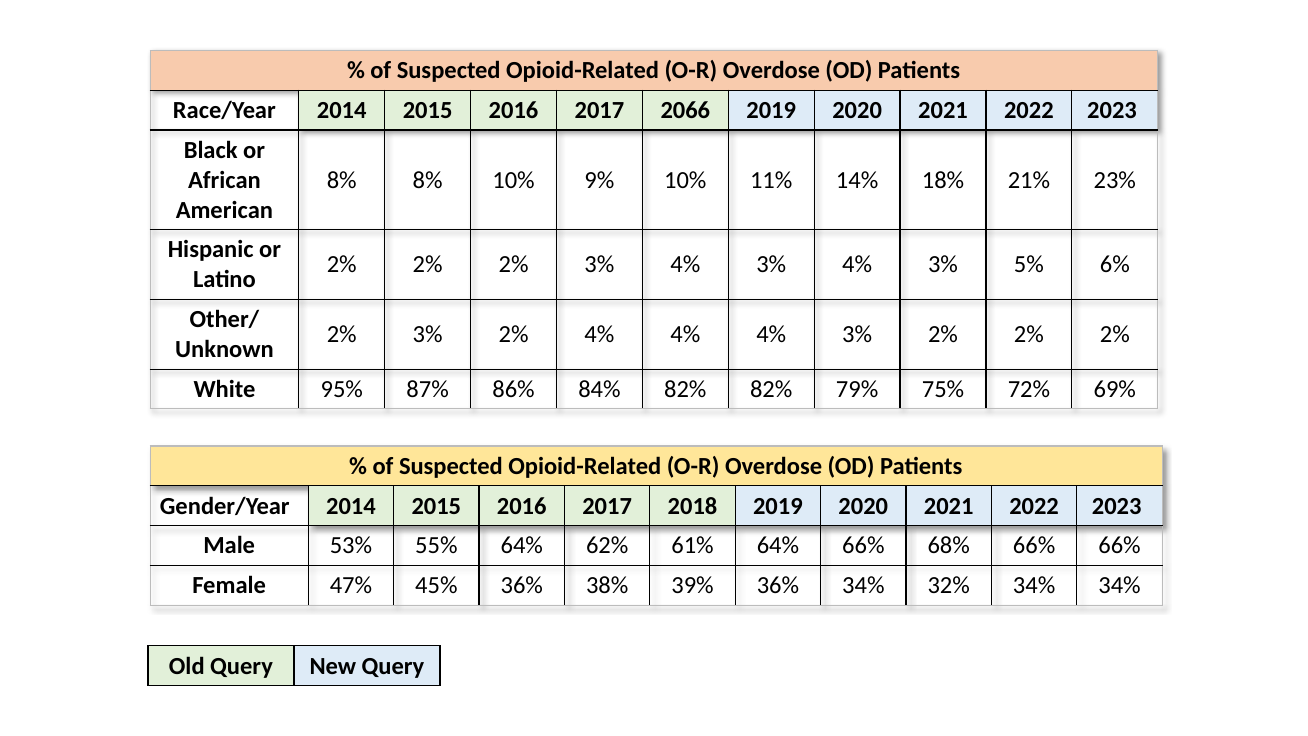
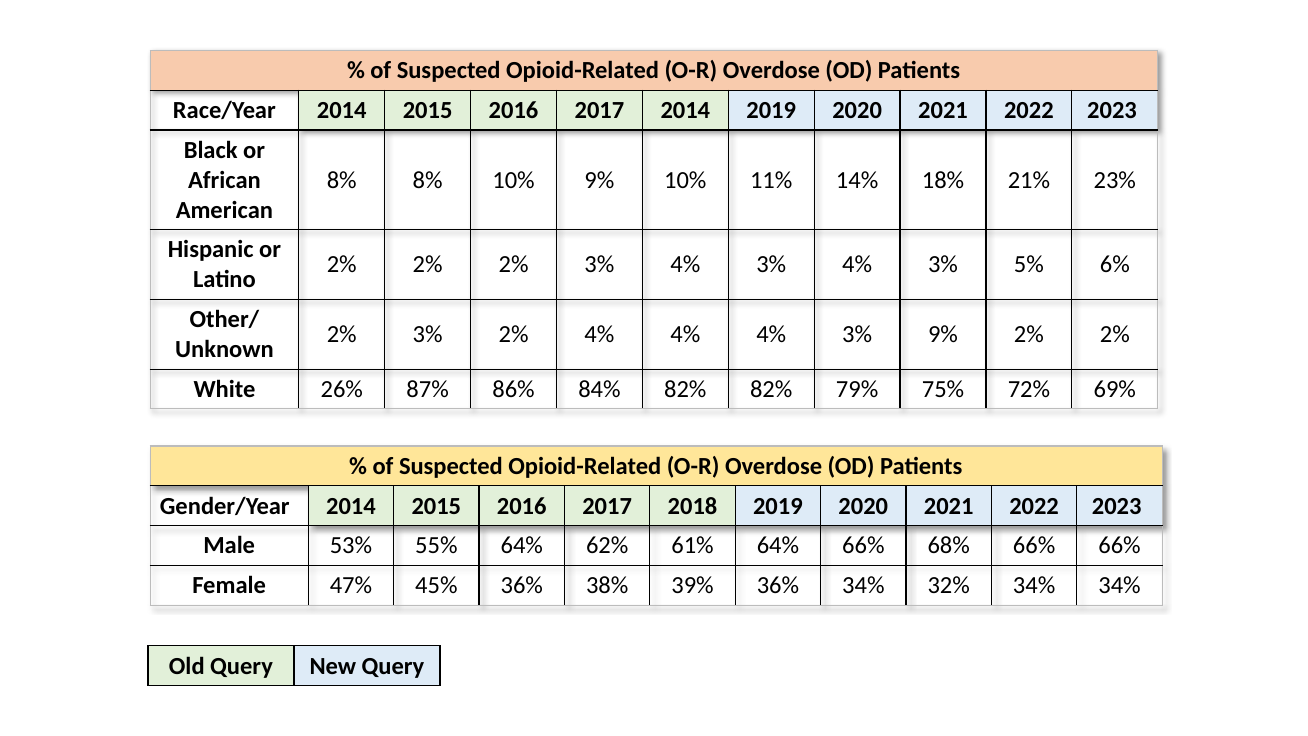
2017 2066: 2066 -> 2014 (685, 110)
4% 3% 2%: 2% -> 9% (943, 334)
95%: 95% -> 26% (342, 389)
